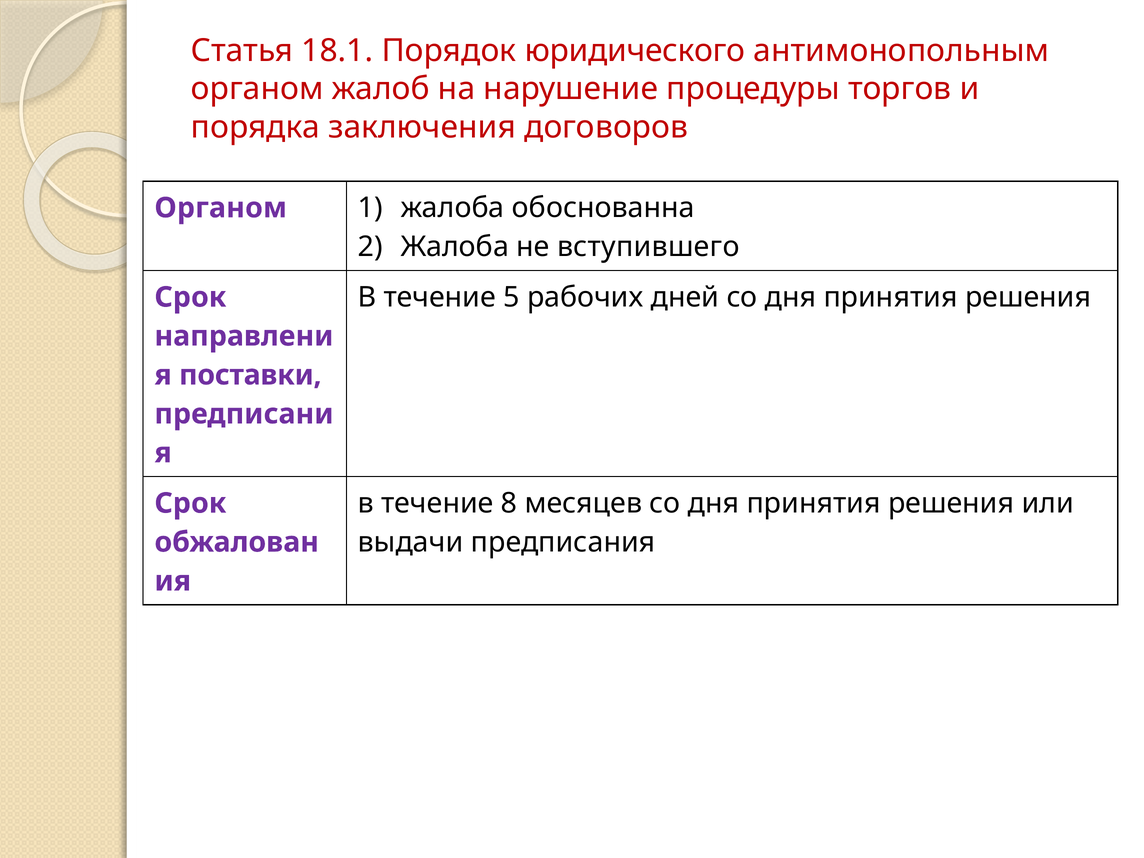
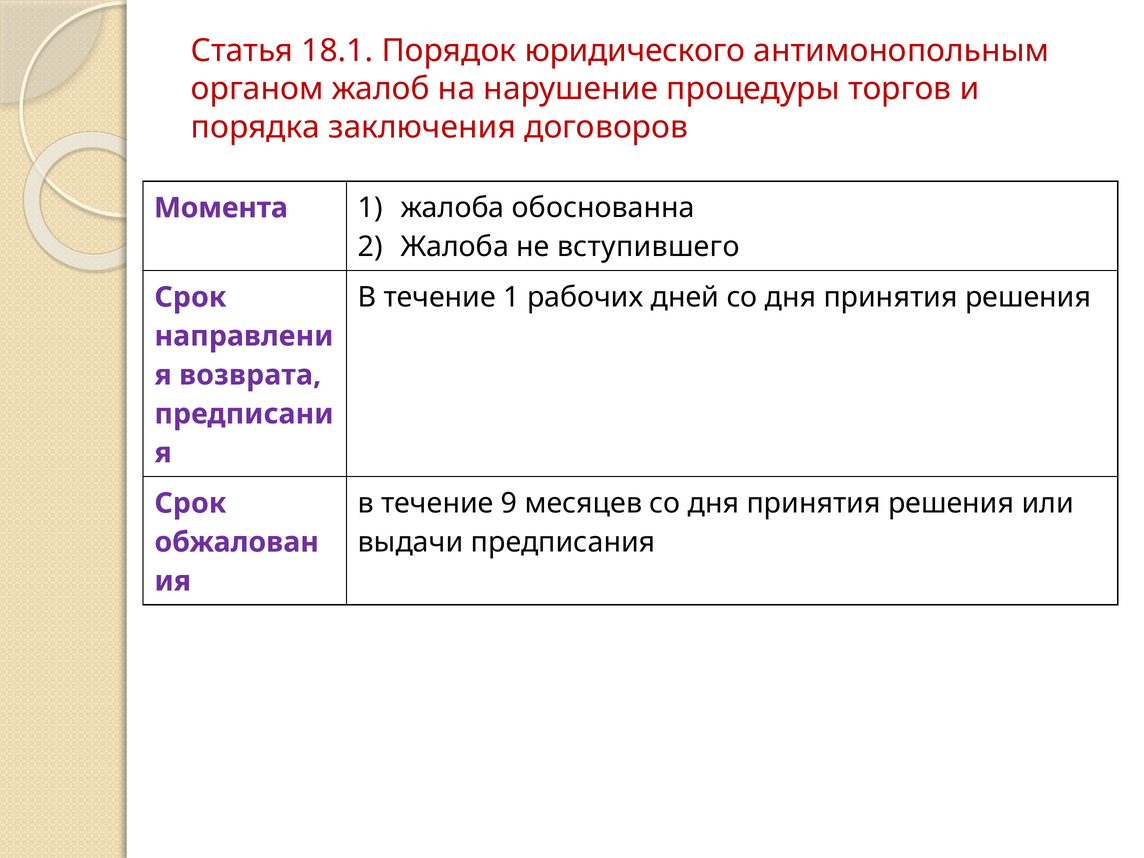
Органом: Органом -> Момента (221, 208)
течение 5: 5 -> 1 (511, 297)
поставки: поставки -> возврата (250, 375)
8: 8 -> 9 (509, 503)
